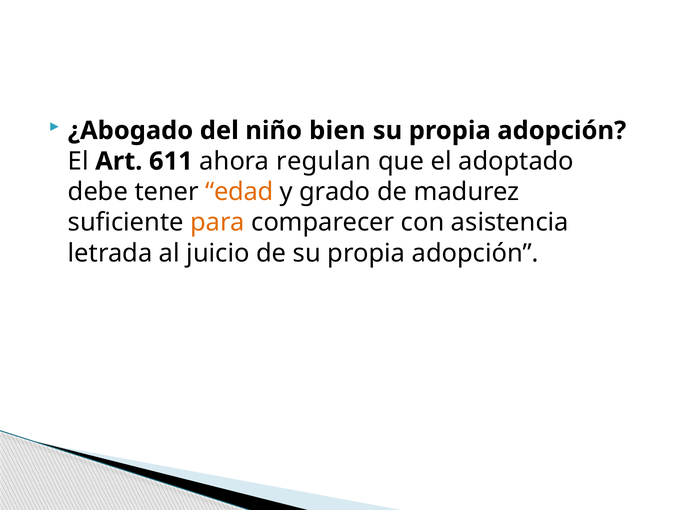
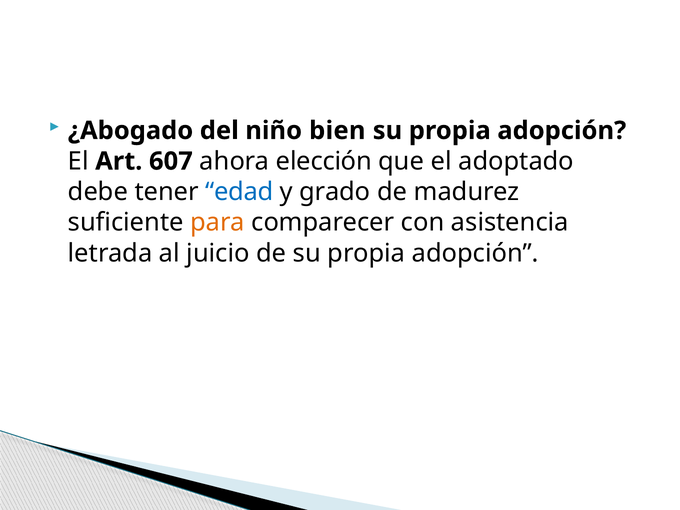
611: 611 -> 607 (171, 161)
regulan: regulan -> elección (324, 161)
edad colour: orange -> blue (239, 192)
